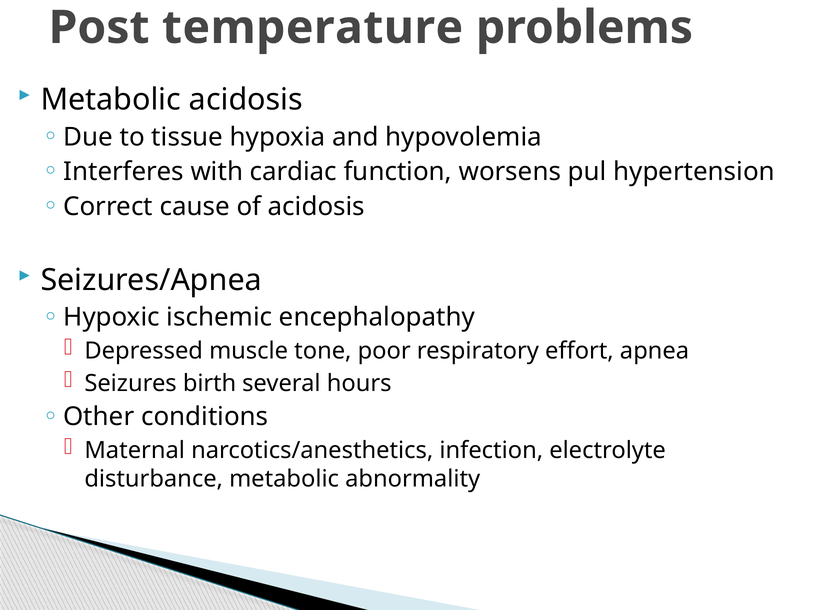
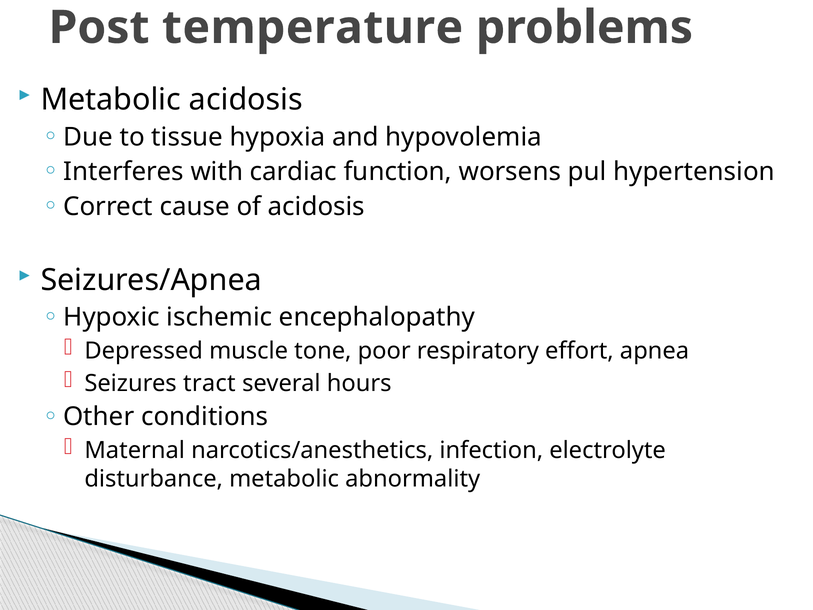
birth: birth -> tract (209, 383)
